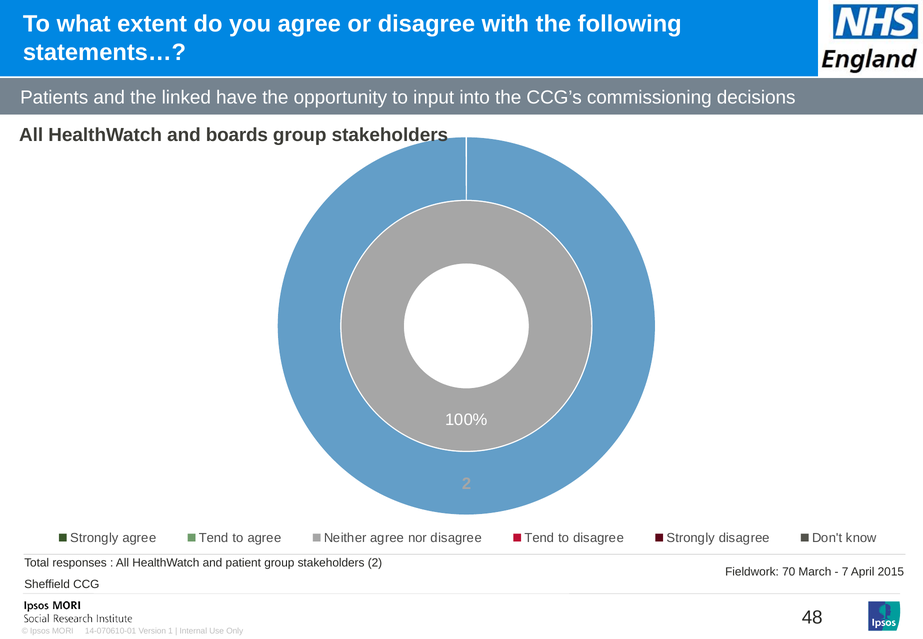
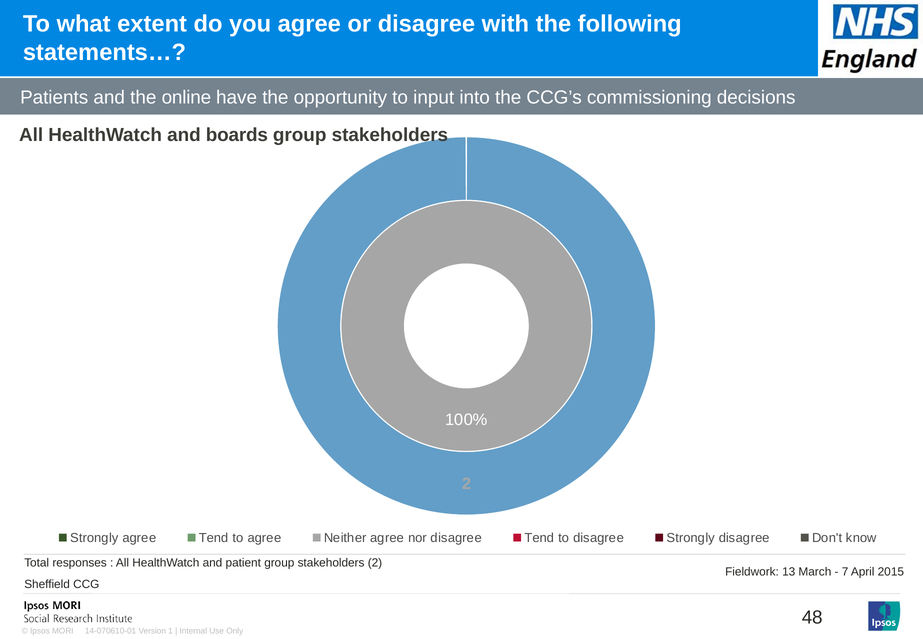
linked: linked -> online (186, 97)
70: 70 -> 13 (789, 572)
